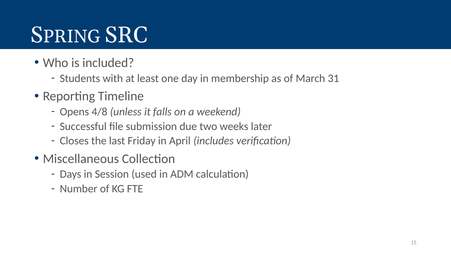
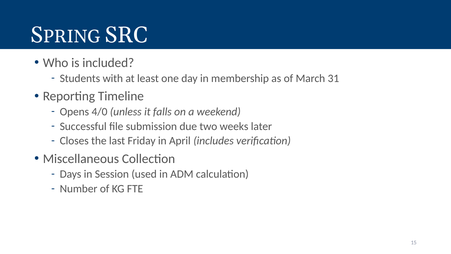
4/8: 4/8 -> 4/0 (99, 112)
